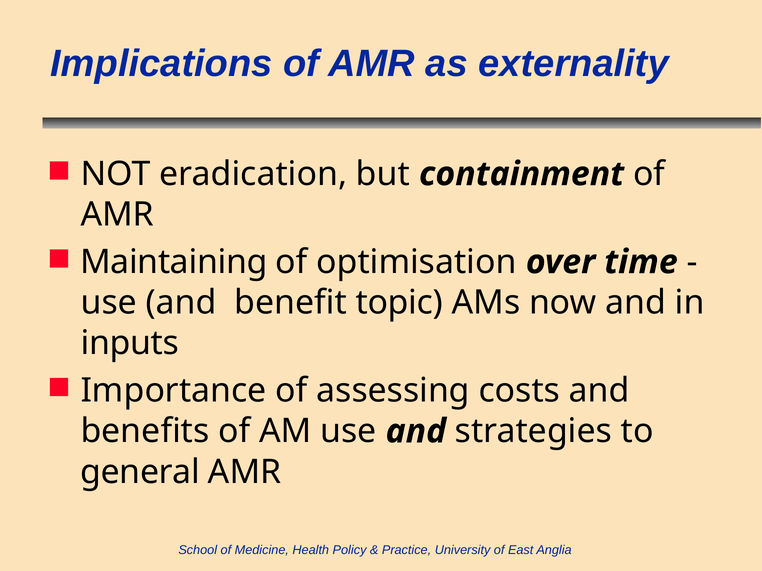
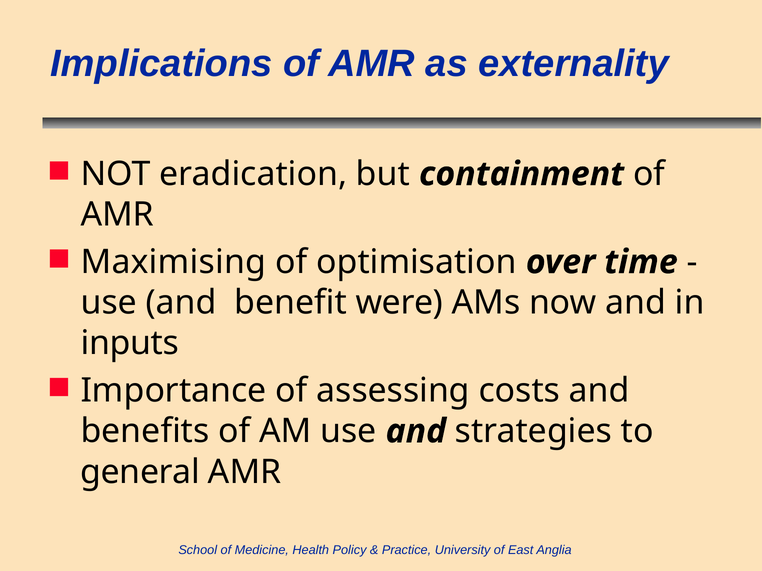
Maintaining: Maintaining -> Maximising (173, 262)
topic: topic -> were (399, 303)
